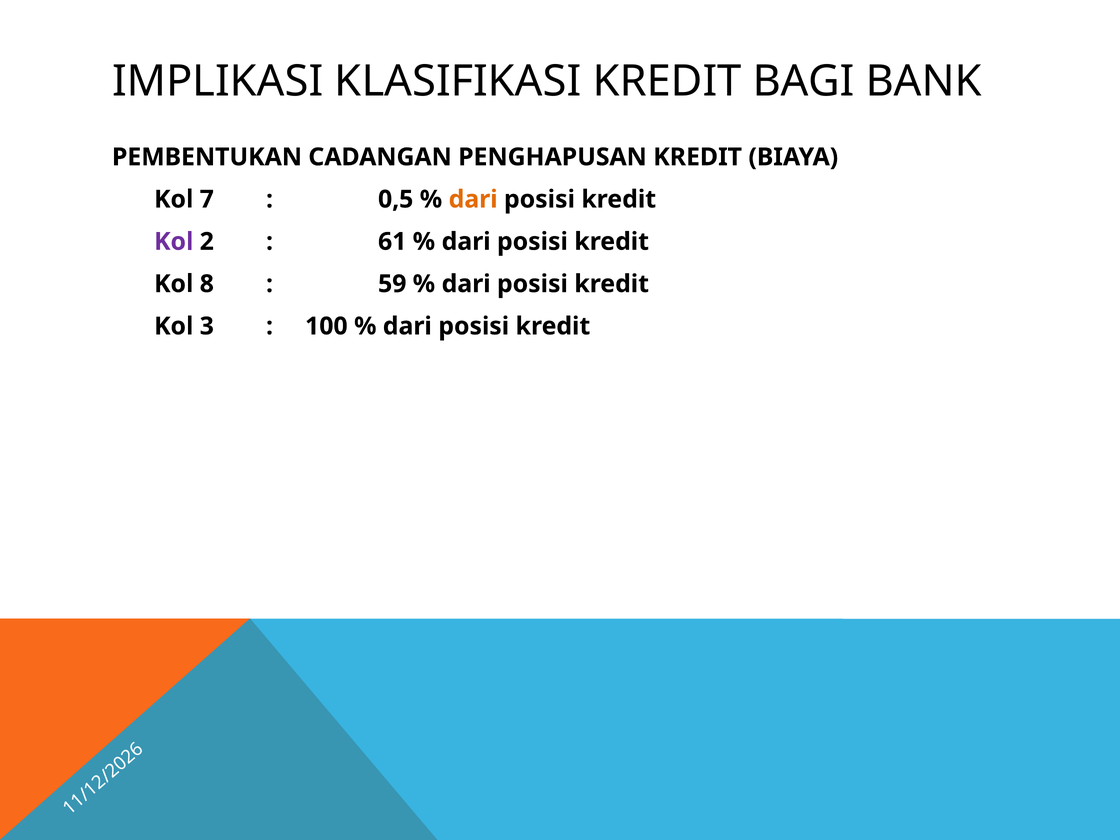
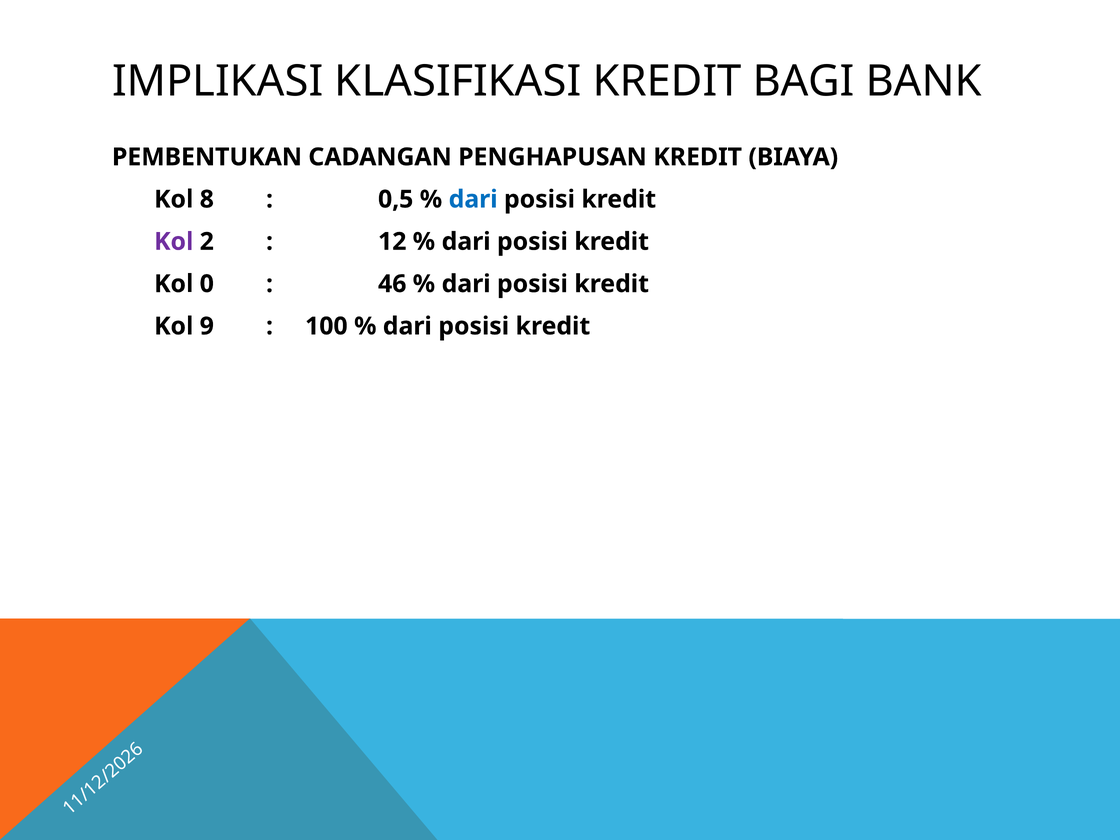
7: 7 -> 8 (207, 199)
dari colour: orange -> blue (473, 199)
61: 61 -> 12 (392, 242)
Kol 8: 8 -> 0 (207, 284)
59: 59 -> 46 (392, 284)
3: 3 -> 9 (207, 326)
